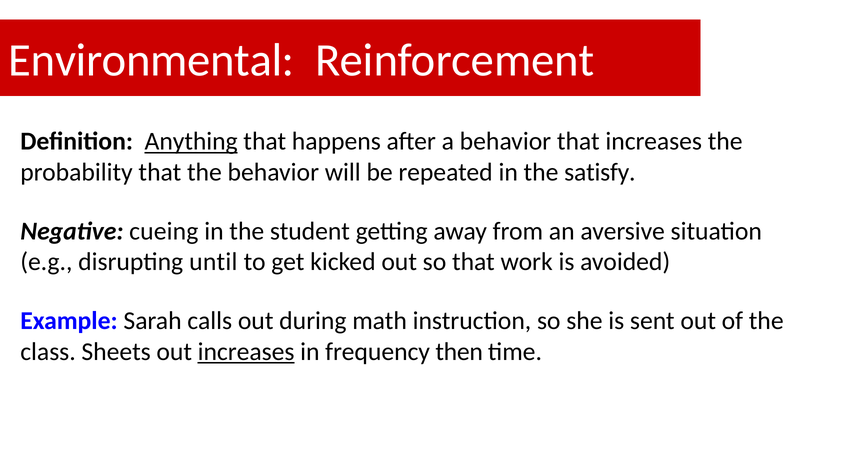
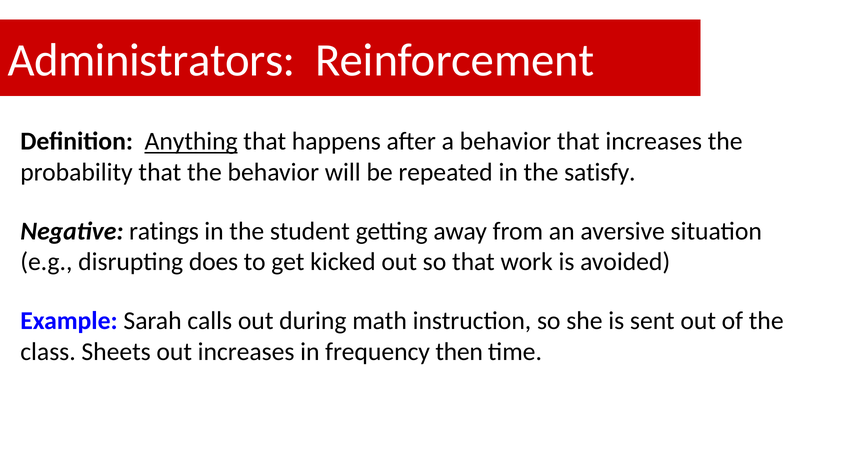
Environmental: Environmental -> Administrators (151, 60)
cueing: cueing -> ratings (164, 231)
until: until -> does (214, 262)
increases underline: present -> none (246, 352)
